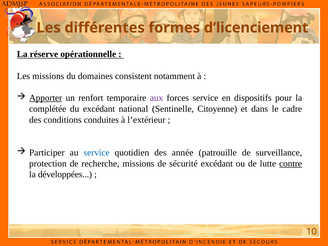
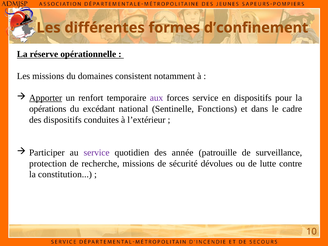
d’licenciement: d’licenciement -> d’confinement (256, 28)
complétée: complétée -> opérations (48, 109)
Citoyenne: Citoyenne -> Fonctions (217, 109)
des conditions: conditions -> dispositifs (63, 120)
service colour: blue -> purple (97, 153)
sécurité excédant: excédant -> dévolues (217, 164)
contre underline: present -> none (291, 164)
développées: développées -> constitution (65, 174)
